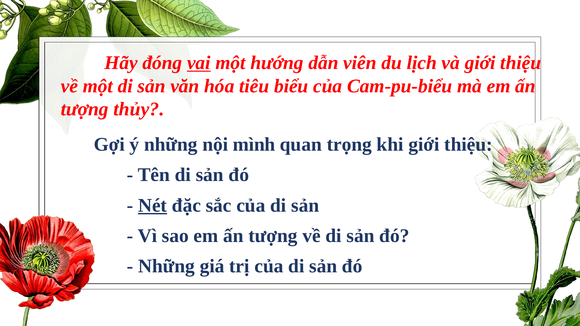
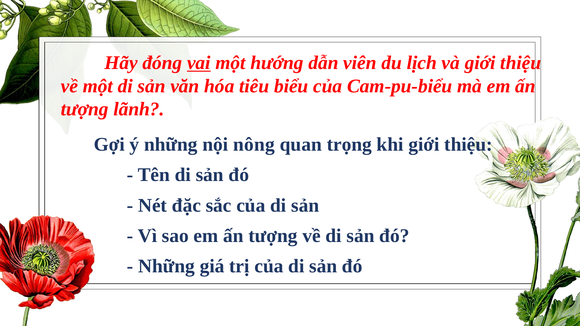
thủy: thủy -> lãnh (139, 109)
mình: mình -> nông (254, 145)
Nét underline: present -> none (153, 205)
